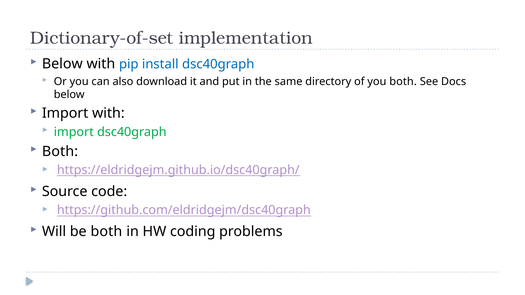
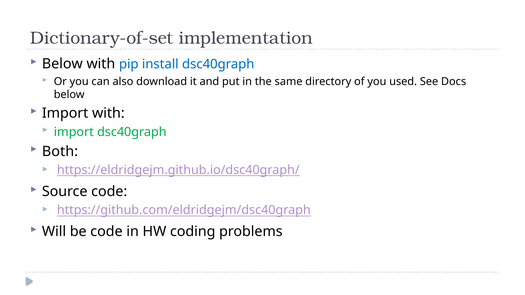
you both: both -> used (403, 82)
be both: both -> code (106, 232)
